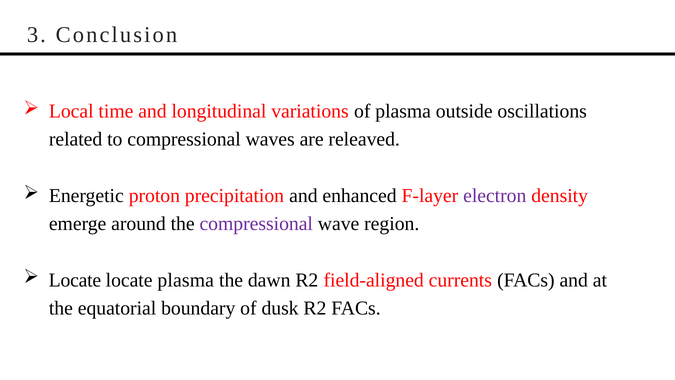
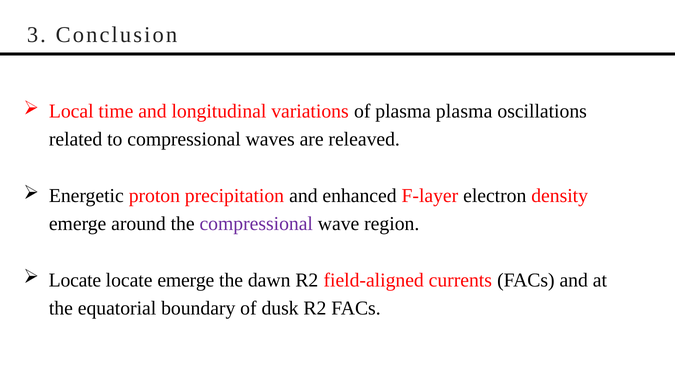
plasma outside: outside -> plasma (464, 111)
electron colour: purple -> black (495, 196)
locate plasma: plasma -> emerge (186, 280)
